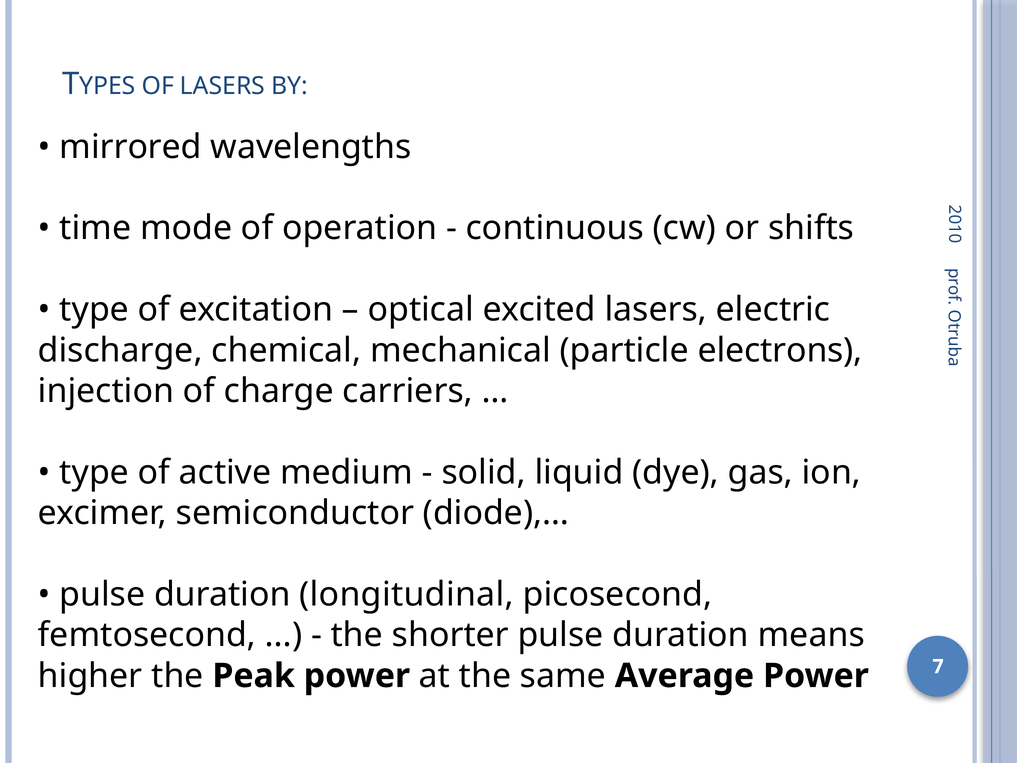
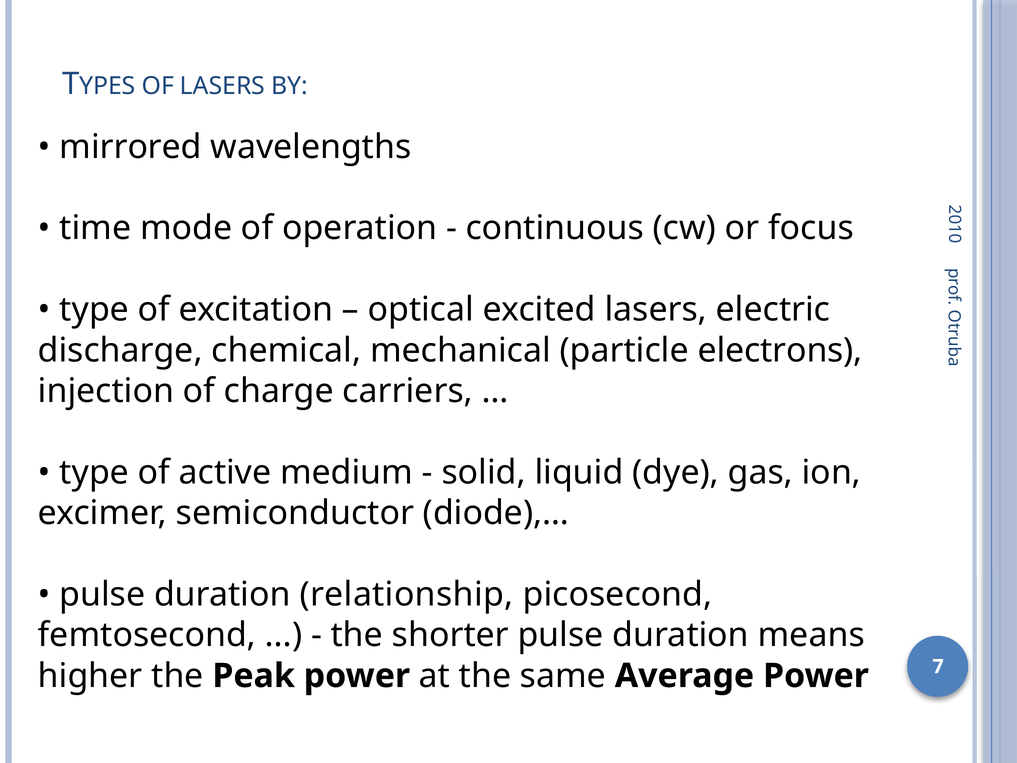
shifts: shifts -> focus (811, 228)
longitudinal: longitudinal -> relationship (407, 594)
